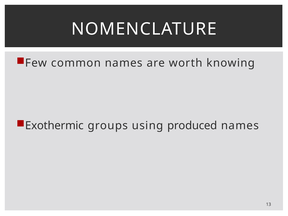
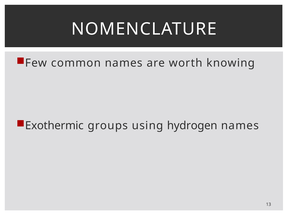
produced: produced -> hydrogen (192, 126)
